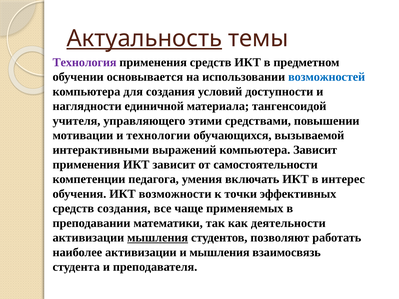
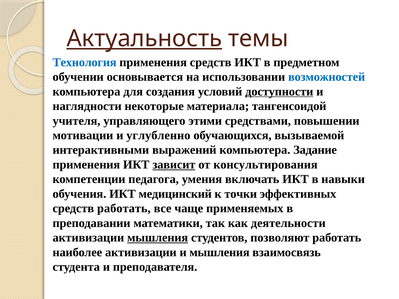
Технология colour: purple -> blue (85, 62)
доступности underline: none -> present (279, 92)
единичной: единичной -> некоторые (154, 106)
технологии: технологии -> углубленно (158, 135)
компьютера Зависит: Зависит -> Задание (315, 150)
зависит underline: none -> present (174, 165)
самостоятельности: самостоятельности -> консультирования (265, 165)
интерес: интерес -> навыки (343, 179)
возможности: возможности -> медицинский (175, 194)
средств создания: создания -> работать (124, 209)
